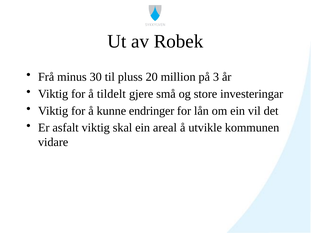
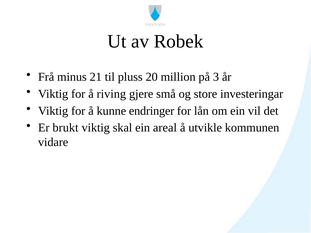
30: 30 -> 21 (96, 77)
tildelt: tildelt -> riving (111, 94)
asfalt: asfalt -> brukt (66, 128)
